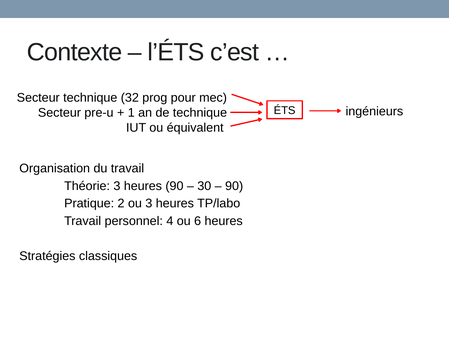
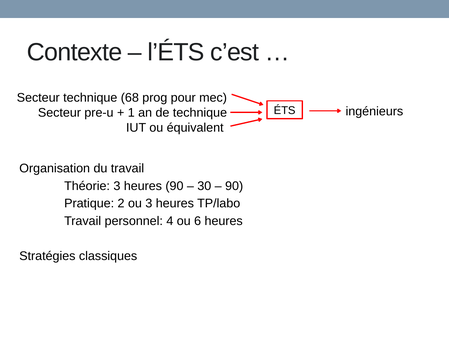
32: 32 -> 68 (130, 98)
